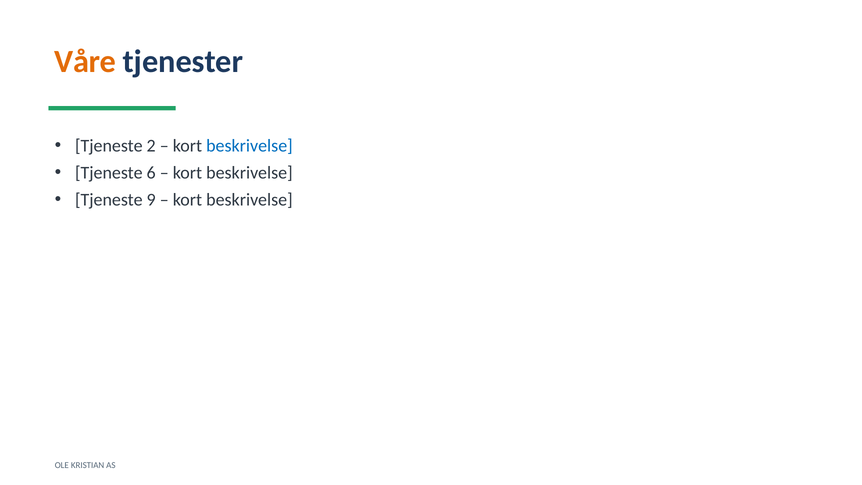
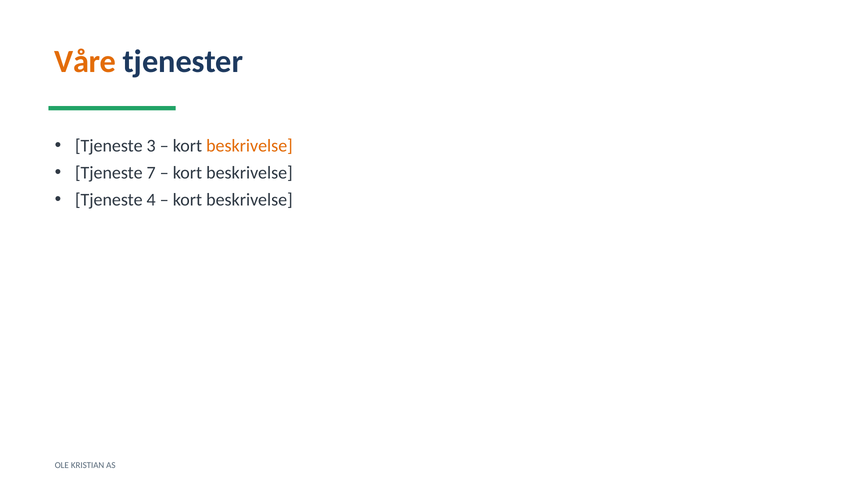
2: 2 -> 3 (151, 146)
beskrivelse colour: blue -> orange (249, 146)
6: 6 -> 7 (151, 173)
9: 9 -> 4 (151, 200)
